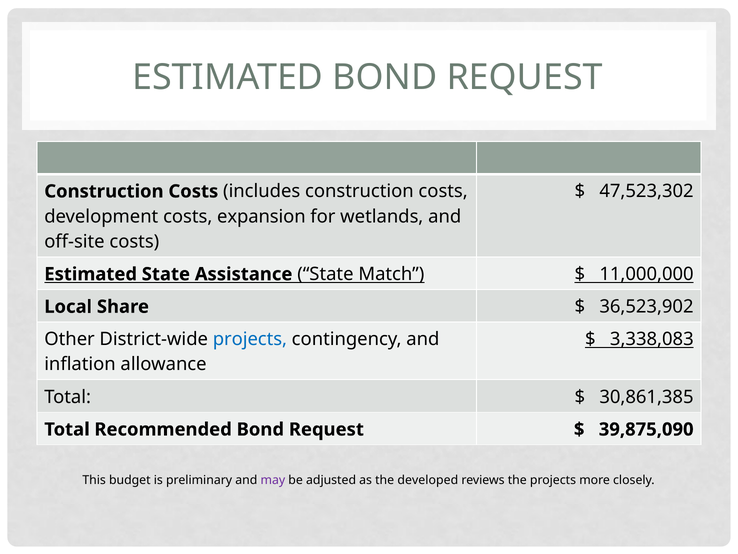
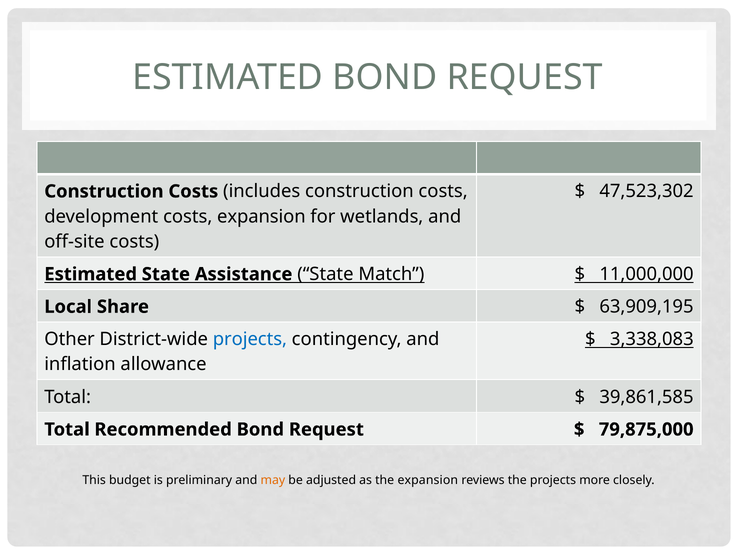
36,523,902: 36,523,902 -> 63,909,195 (646, 306)
30,861,385: 30,861,385 -> 39,861,585 (646, 397)
39,875,090: 39,875,090 -> 79,875,000 (646, 429)
may colour: purple -> orange (273, 480)
the developed: developed -> expansion (428, 480)
